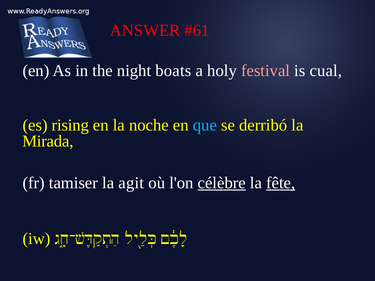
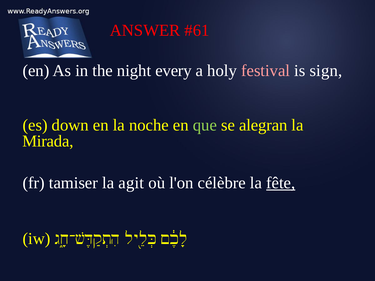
boats: boats -> every (174, 71)
cual: cual -> sign (326, 71)
rising: rising -> down (70, 125)
que colour: light blue -> light green (205, 125)
derribó: derribó -> alegran (263, 125)
célèbre underline: present -> none (222, 183)
